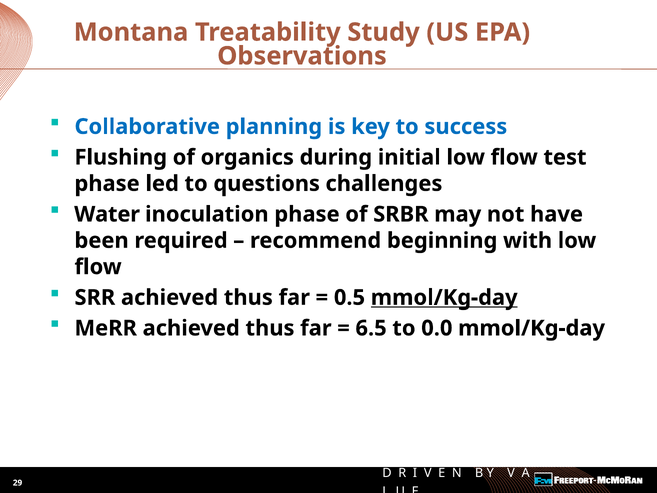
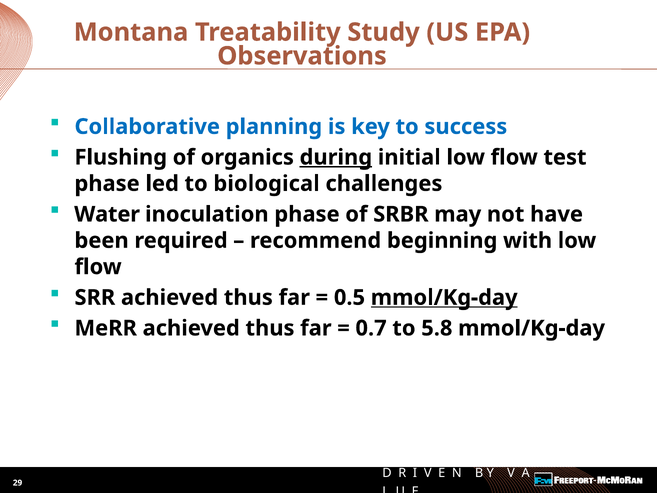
during underline: none -> present (336, 157)
questions: questions -> biological (267, 184)
6.5: 6.5 -> 0.7 (371, 328)
0.0: 0.0 -> 5.8 (437, 328)
